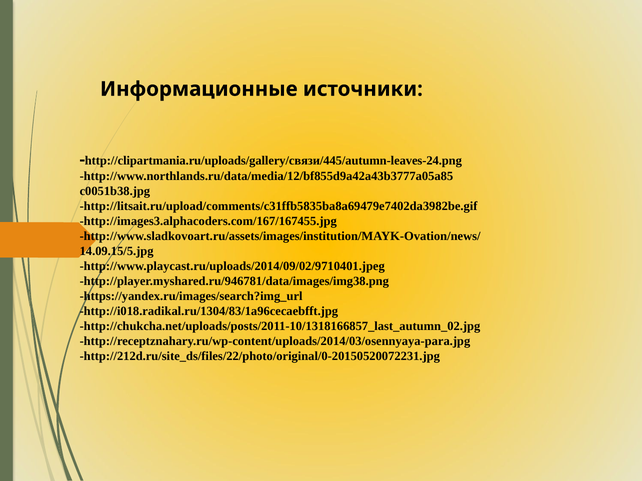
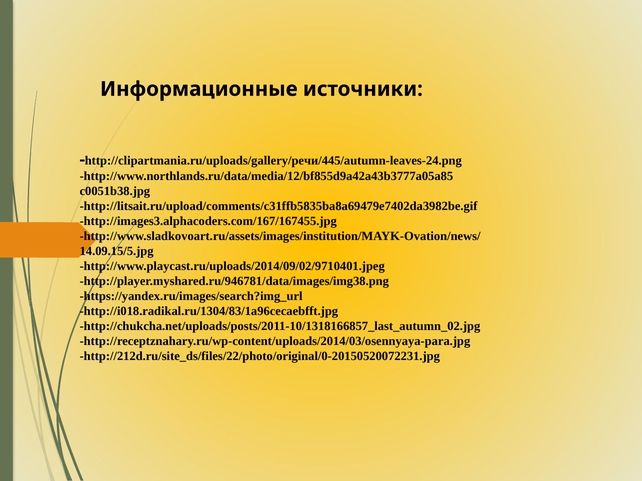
http://clipartmania.ru/uploads/gallery/связи/445/autumn-leaves-24.png: http://clipartmania.ru/uploads/gallery/связи/445/autumn-leaves-24.png -> http://clipartmania.ru/uploads/gallery/речи/445/autumn-leaves-24.png (273, 161)
